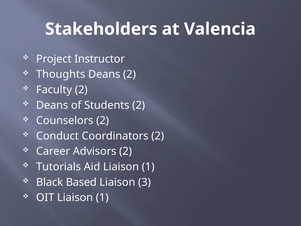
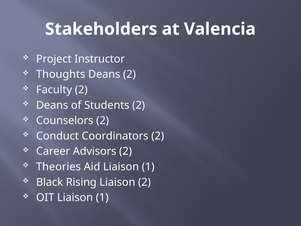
Tutorials: Tutorials -> Theories (58, 167)
Based: Based -> Rising (81, 182)
Liaison 3: 3 -> 2 (144, 182)
